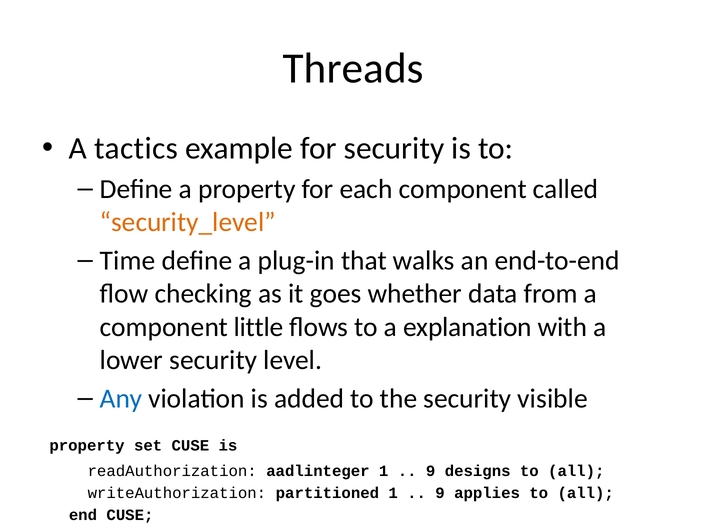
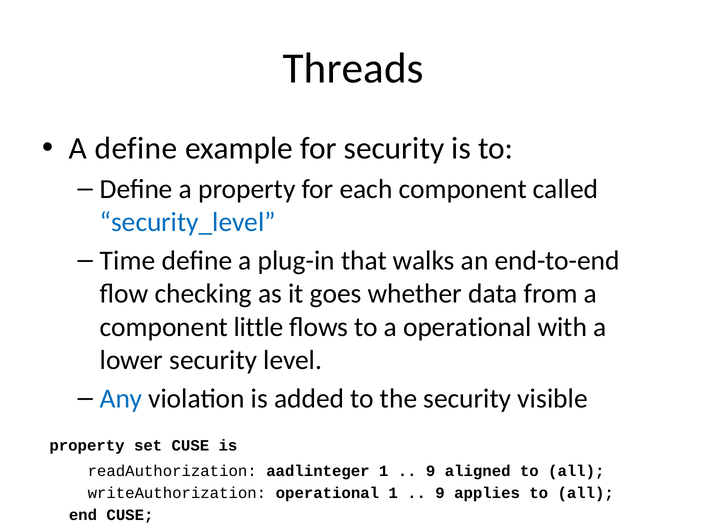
A tactics: tactics -> define (136, 148)
security_level colour: orange -> blue (188, 222)
a explanation: explanation -> operational (467, 326)
designs: designs -> aligned (478, 470)
writeAuthorization partitioned: partitioned -> operational (327, 492)
